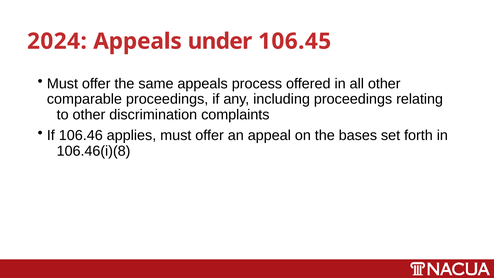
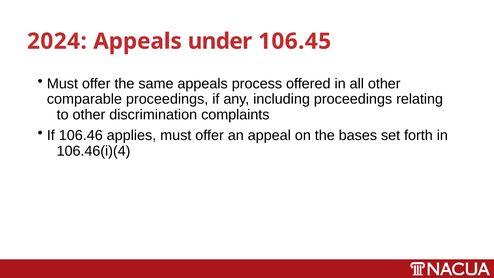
106.46(i)(8: 106.46(i)(8 -> 106.46(i)(4 (94, 151)
